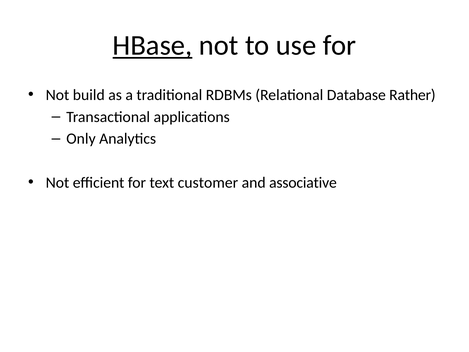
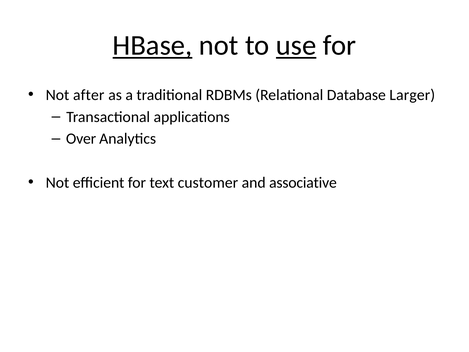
use underline: none -> present (296, 45)
build: build -> after (89, 95)
Rather: Rather -> Larger (412, 95)
Only: Only -> Over (81, 139)
